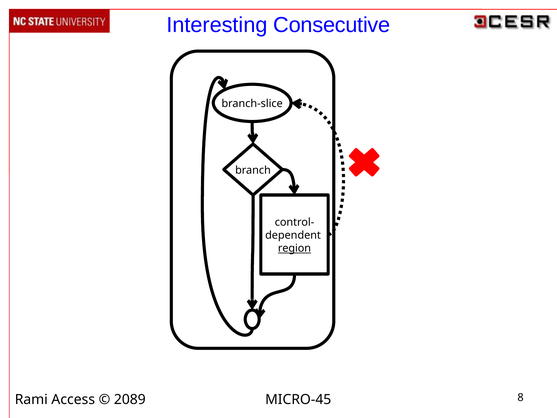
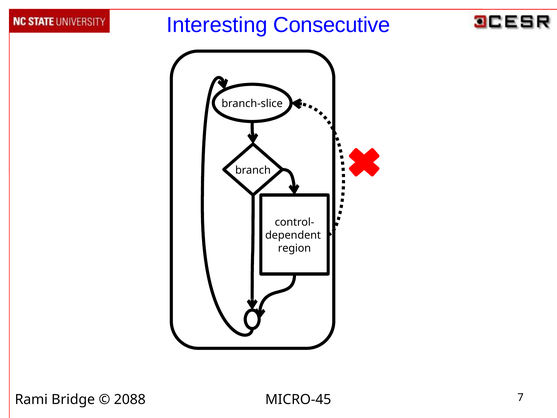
region underline: present -> none (294, 248)
Access: Access -> Bridge (73, 399)
2089: 2089 -> 2088 (130, 399)
8: 8 -> 7 (521, 397)
